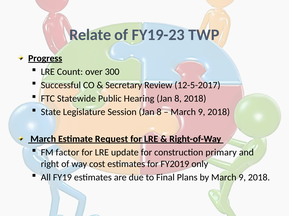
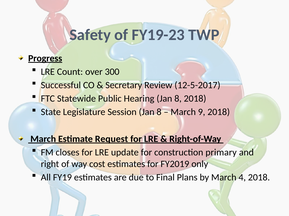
Relate: Relate -> Safety (90, 35)
factor: factor -> closes (68, 153)
by March 9: 9 -> 4 (242, 178)
